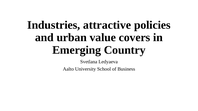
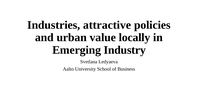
covers: covers -> locally (135, 38)
Country: Country -> Industry (125, 50)
